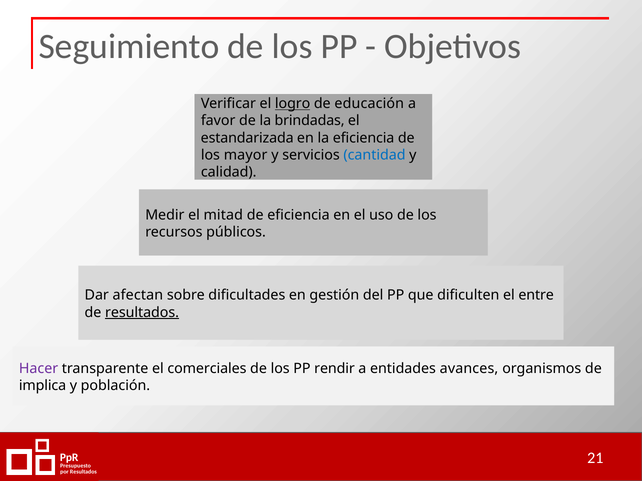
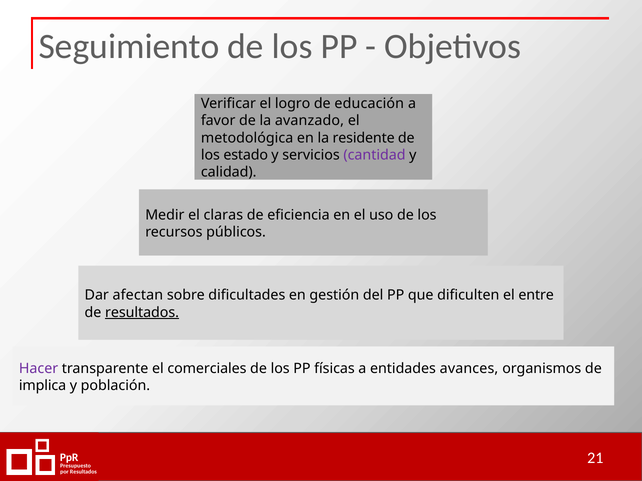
logro underline: present -> none (293, 104)
brindadas: brindadas -> avanzado (309, 121)
estandarizada: estandarizada -> metodológica (247, 138)
la eficiencia: eficiencia -> residente (364, 138)
mayor: mayor -> estado (246, 155)
cantidad colour: blue -> purple (374, 155)
mitad: mitad -> claras (223, 215)
rendir: rendir -> físicas (334, 369)
